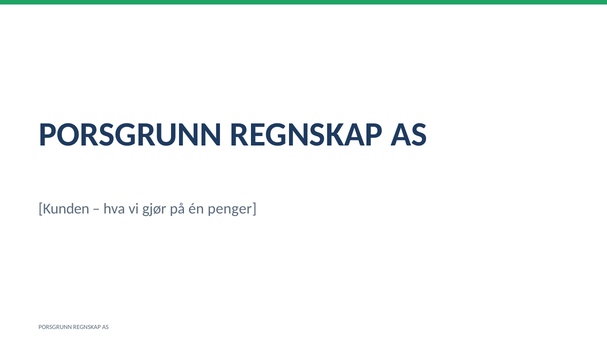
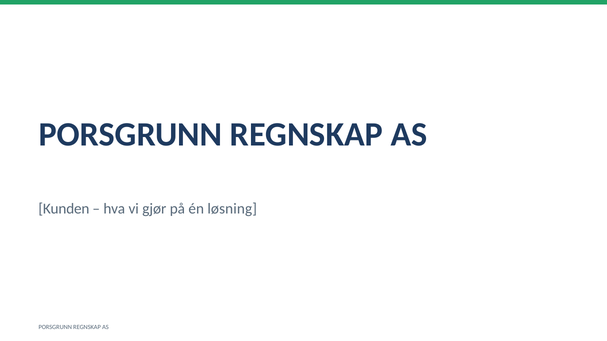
penger: penger -> løsning (232, 209)
